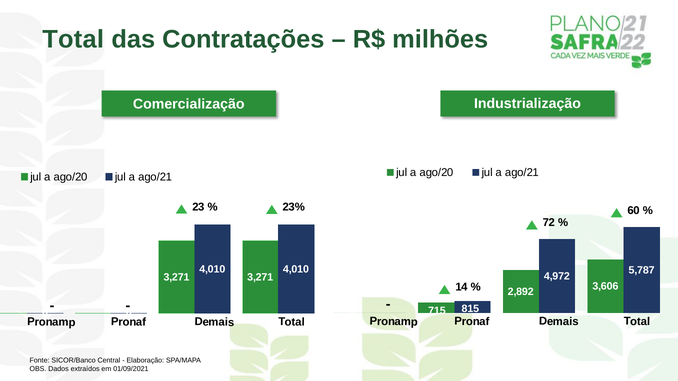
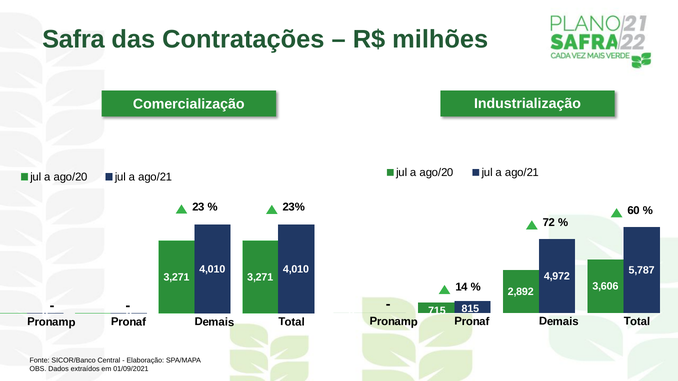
Total: Total -> Safra (73, 39)
